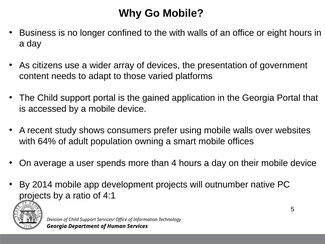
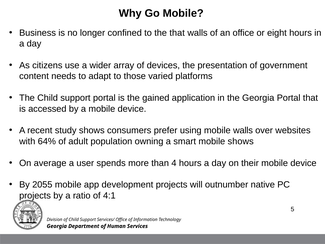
the with: with -> that (177, 33)
mobile offices: offices -> shows (241, 141)
2014: 2014 -> 2055 (42, 185)
